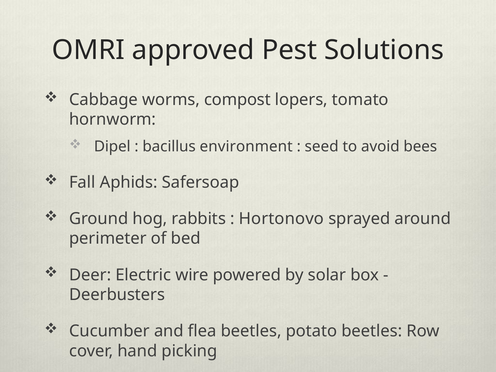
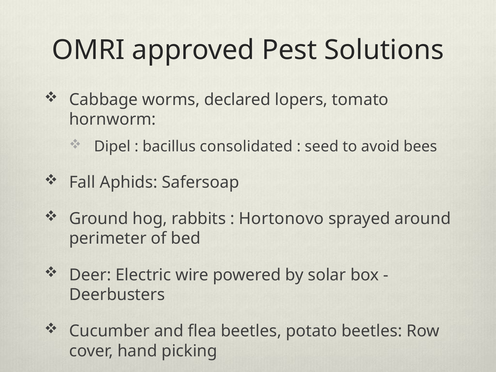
compost: compost -> declared (237, 100)
environment: environment -> consolidated (246, 147)
